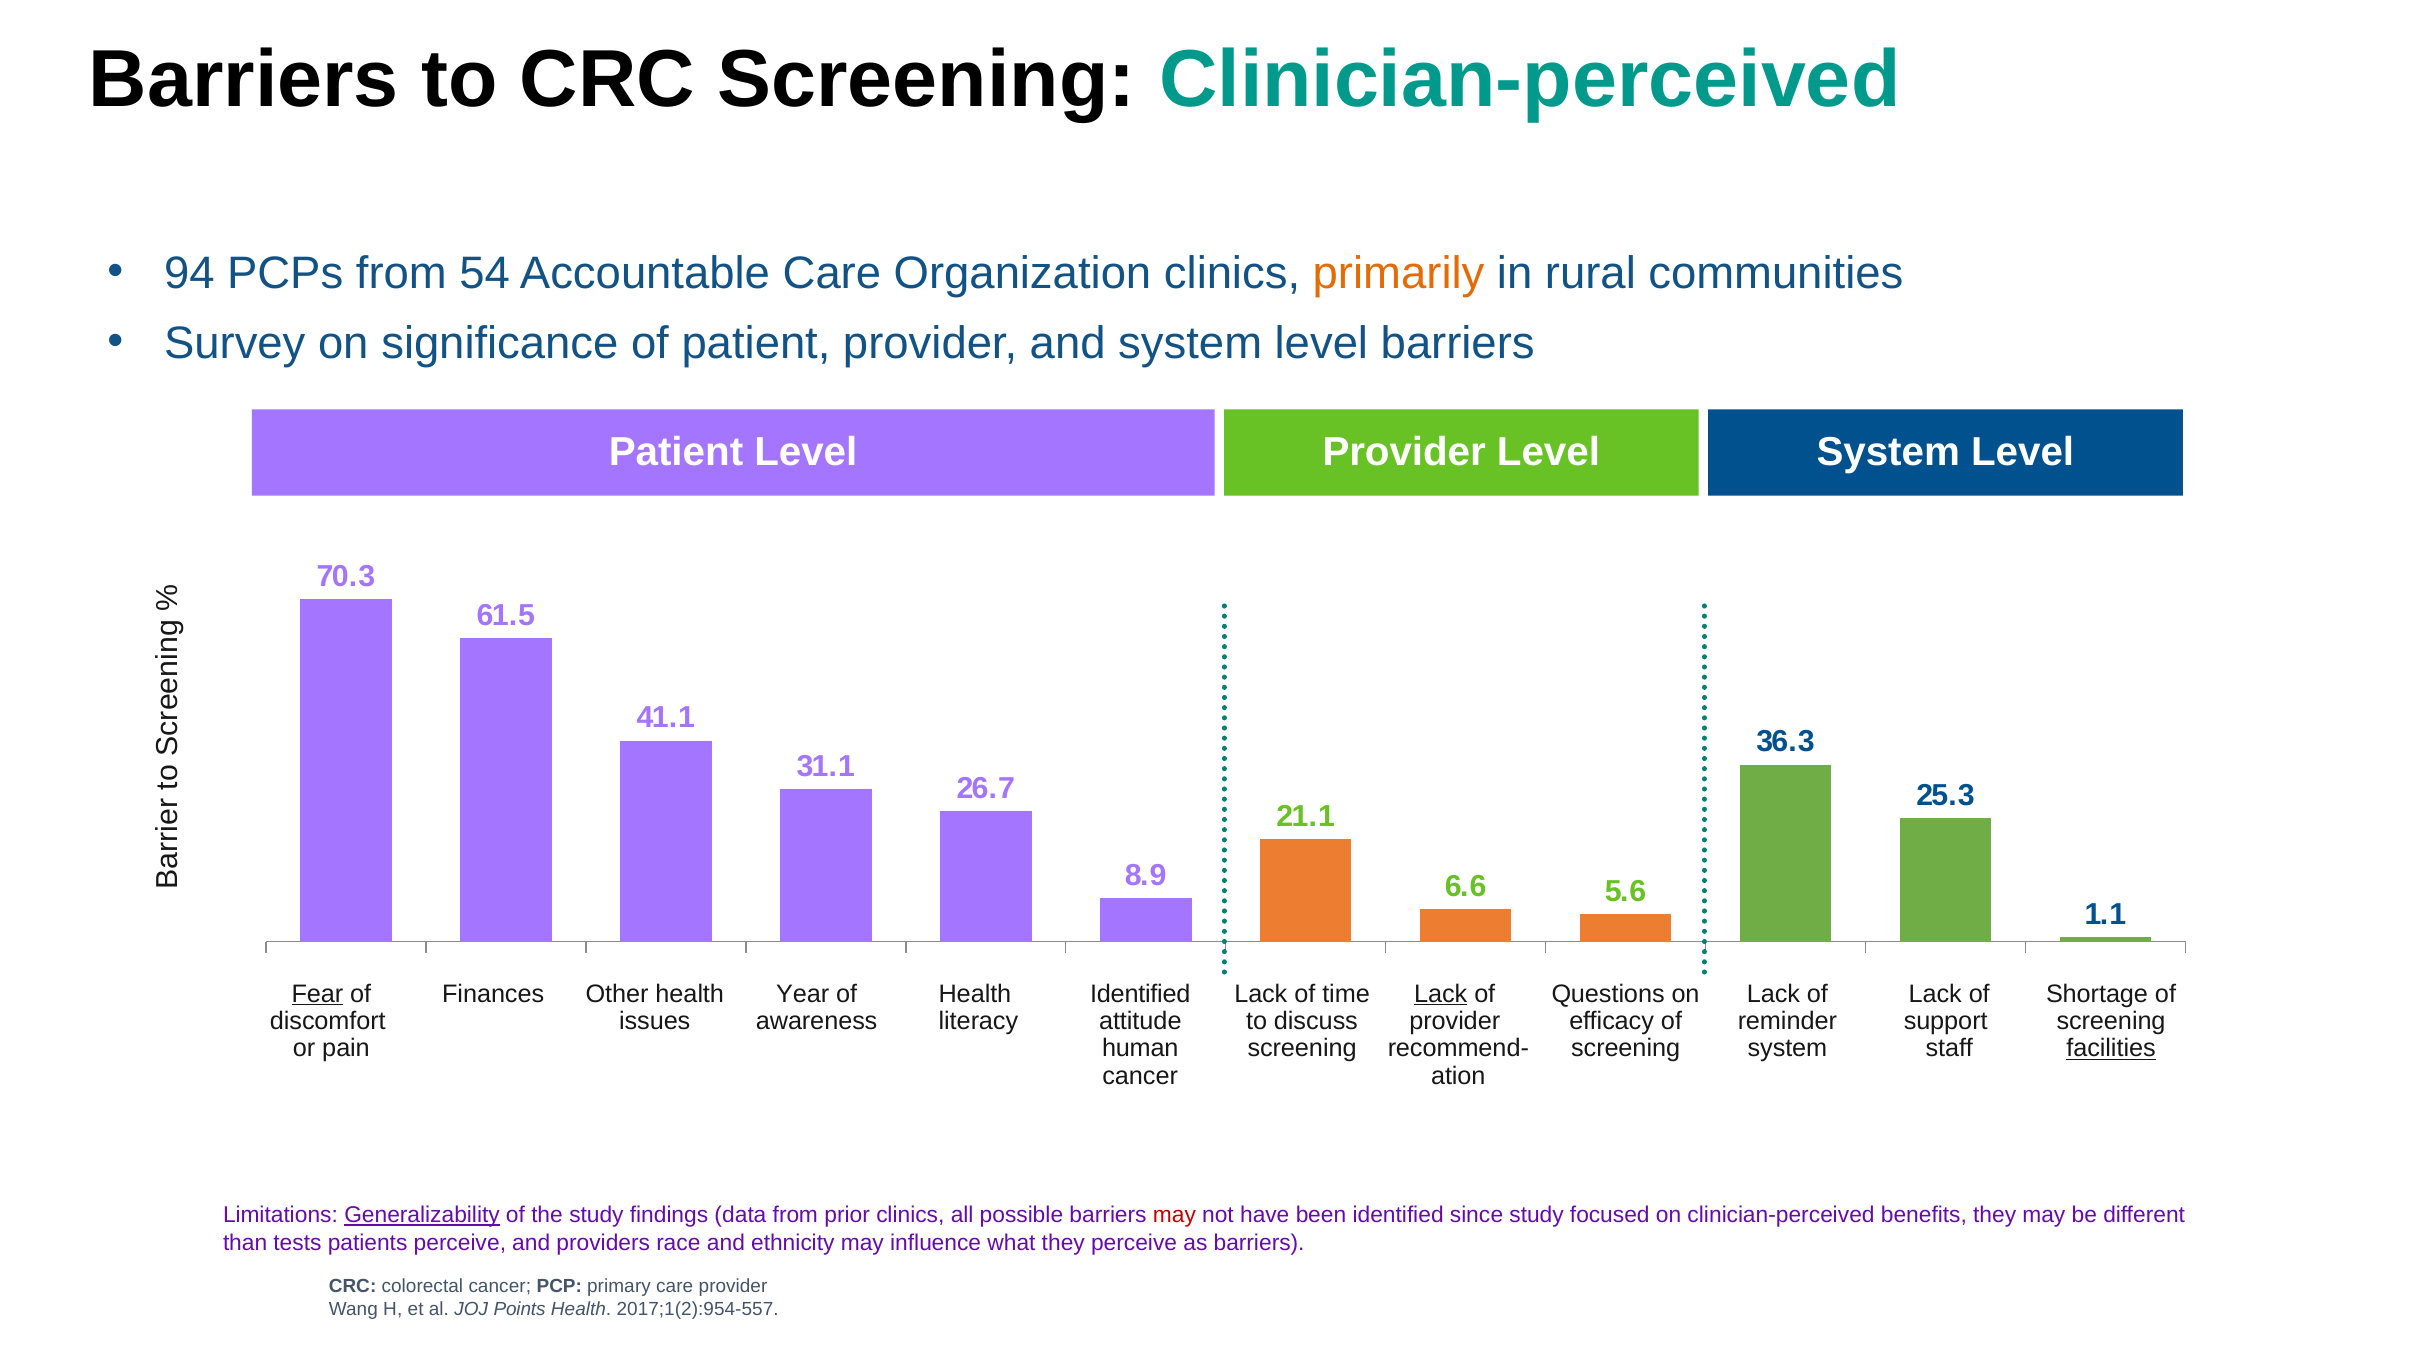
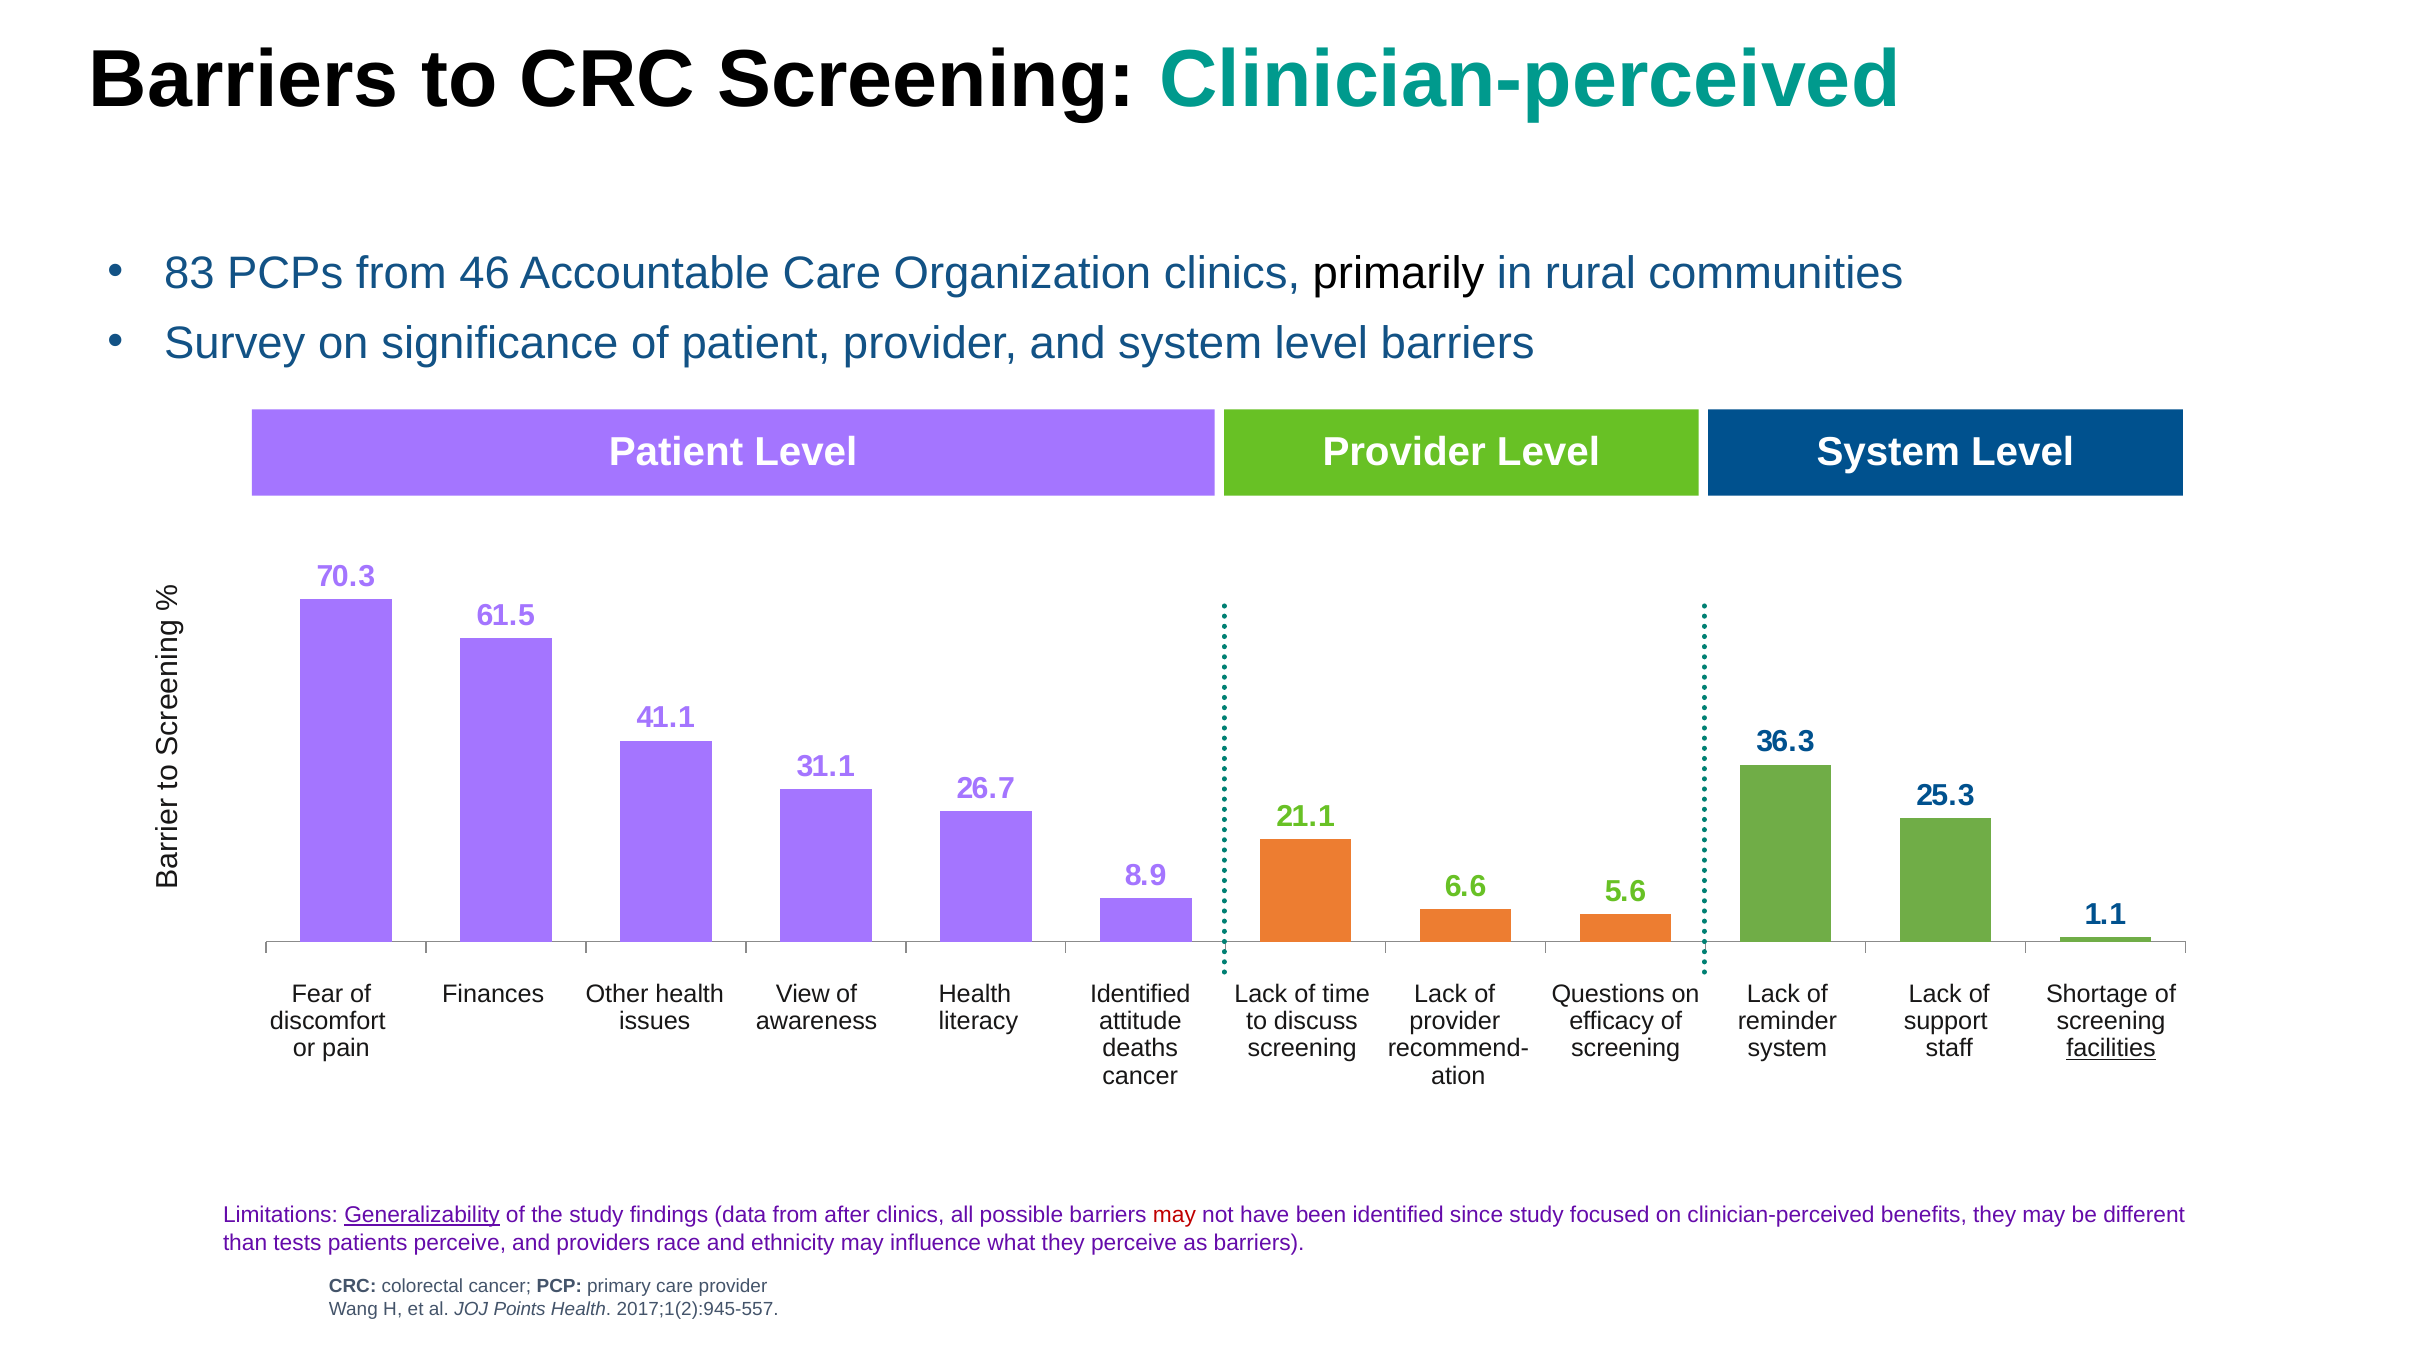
94: 94 -> 83 (189, 273)
54: 54 -> 46 (485, 273)
primarily colour: orange -> black (1399, 273)
Fear underline: present -> none (317, 994)
Year: Year -> View (803, 994)
Lack underline: present -> none (1441, 994)
human: human -> deaths (1140, 1049)
prior: prior -> after (847, 1215)
2017;1(2):954-557: 2017;1(2):954-557 -> 2017;1(2):945-557 (698, 1309)
